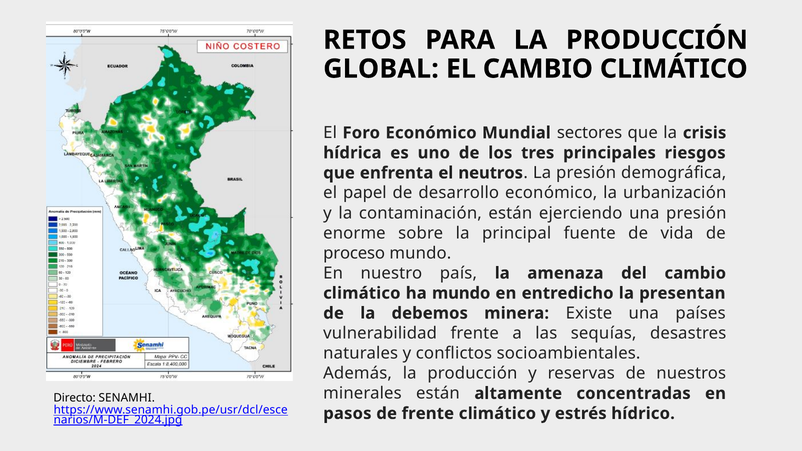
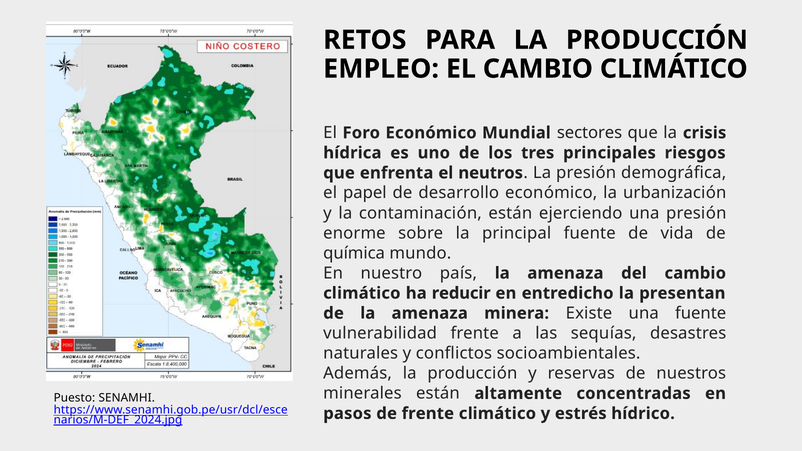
GLOBAL: GLOBAL -> EMPLEO (381, 69)
proceso: proceso -> química (354, 253)
ha mundo: mundo -> reducir (461, 293)
de la debemos: debemos -> amenaza (430, 313)
una países: países -> fuente (701, 313)
Directo: Directo -> Puesto (74, 398)
